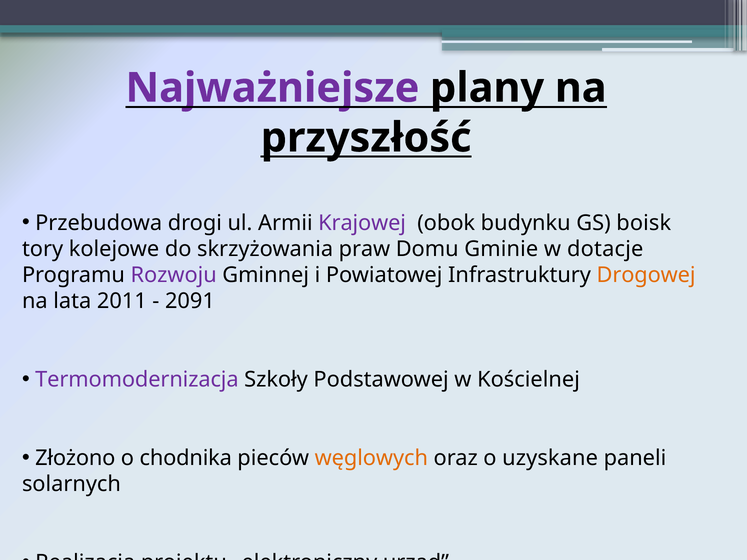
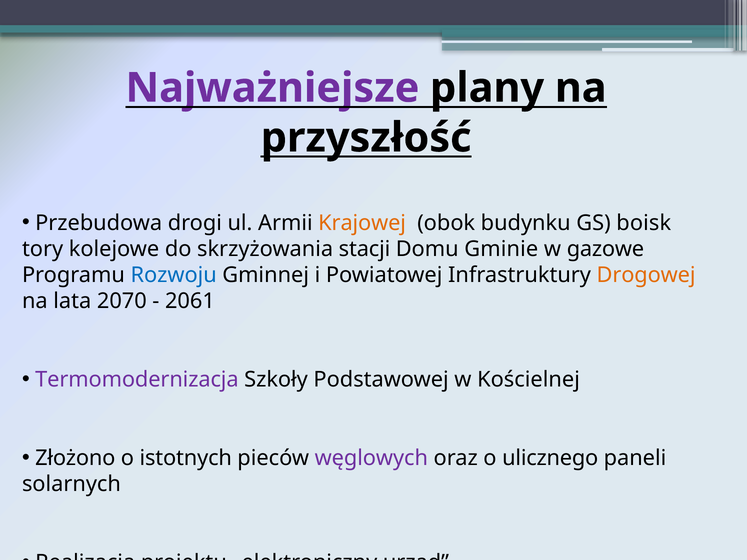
Krajowej colour: purple -> orange (362, 223)
praw: praw -> stacji (365, 249)
dotacje: dotacje -> gazowe (605, 249)
Rozwoju colour: purple -> blue (174, 275)
2011: 2011 -> 2070 (122, 301)
2091: 2091 -> 2061 (190, 301)
chodnika: chodnika -> istotnych (186, 458)
węglowych colour: orange -> purple (371, 458)
uzyskane: uzyskane -> ulicznego (550, 458)
